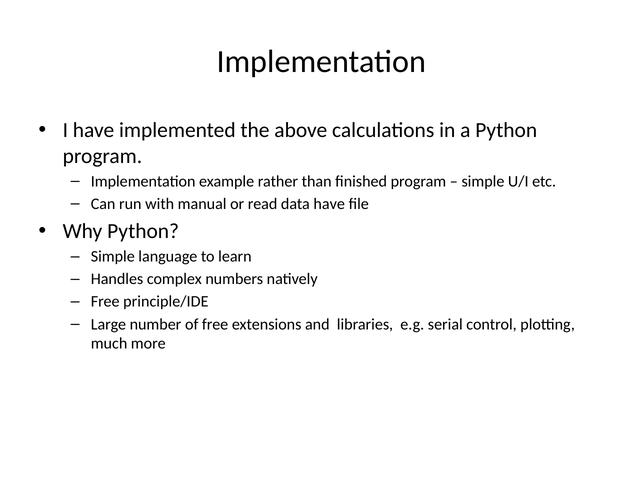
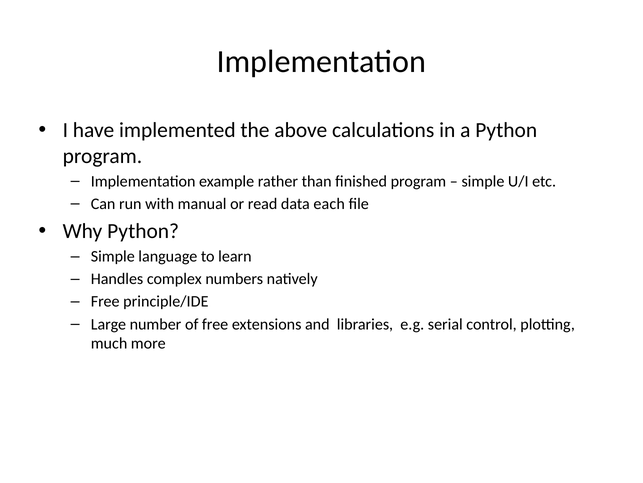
data have: have -> each (329, 204)
